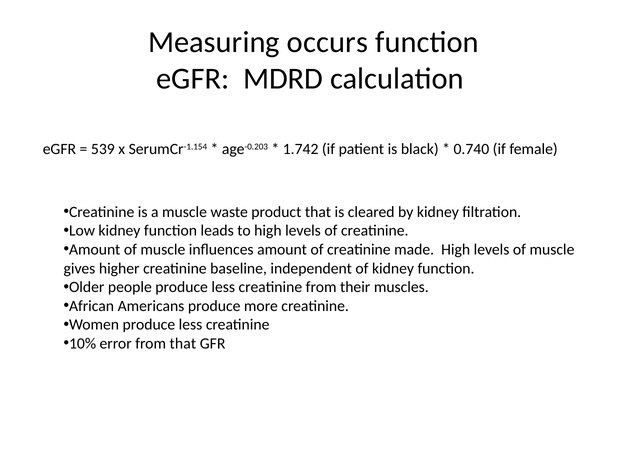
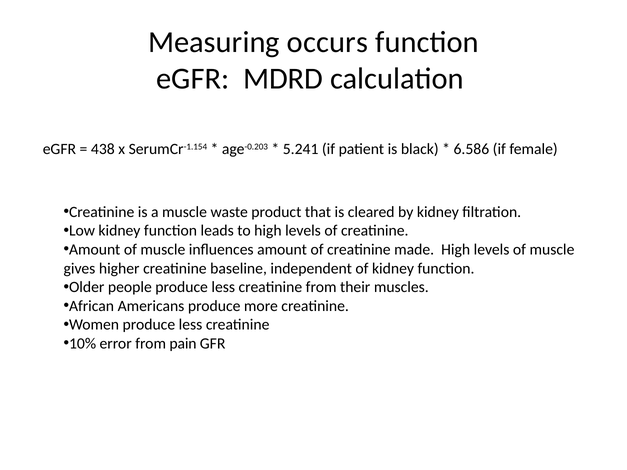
539: 539 -> 438 (103, 149)
1.742: 1.742 -> 5.241 (301, 149)
0.740: 0.740 -> 6.586 (471, 149)
from that: that -> pain (183, 344)
